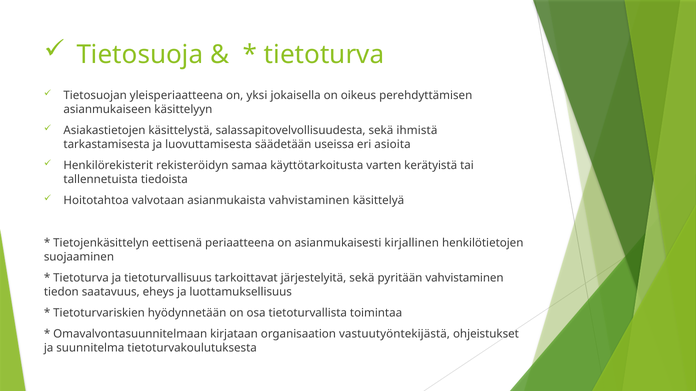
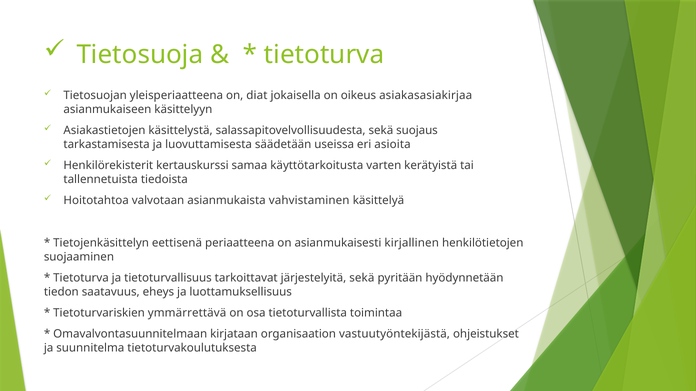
yksi: yksi -> diat (257, 96)
perehdyttämisen: perehdyttämisen -> asiakasasiakirjaa (426, 96)
ihmistä: ihmistä -> suojaus (417, 131)
rekisteröidyn: rekisteröidyn -> kertauskurssi (192, 166)
pyritään vahvistaminen: vahvistaminen -> hyödynnetään (464, 278)
hyödynnetään: hyödynnetään -> ymmärrettävä (187, 313)
